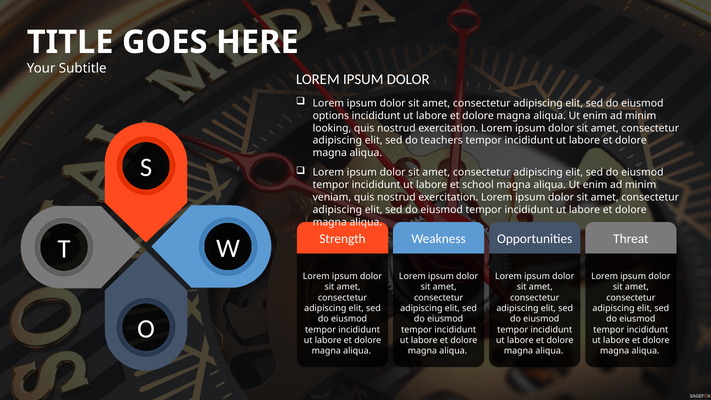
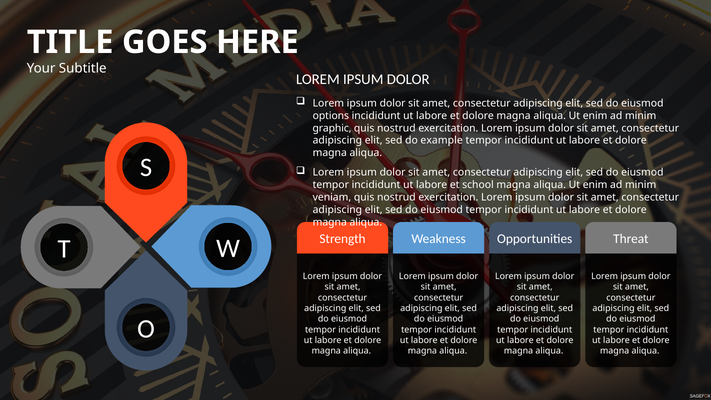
looking: looking -> graphic (332, 128)
teachers: teachers -> example (442, 141)
